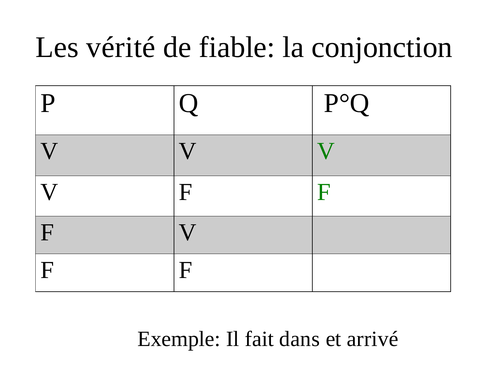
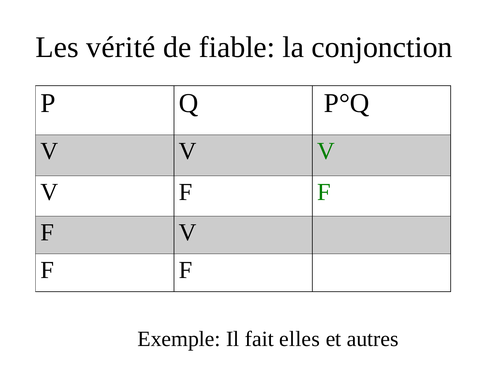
dans: dans -> elles (300, 339)
arrivé: arrivé -> autres (373, 339)
